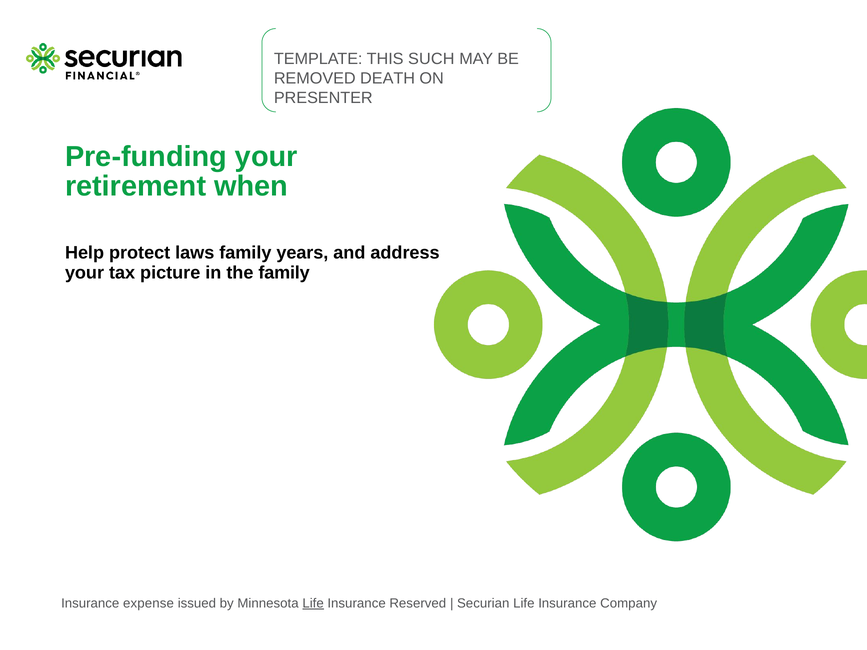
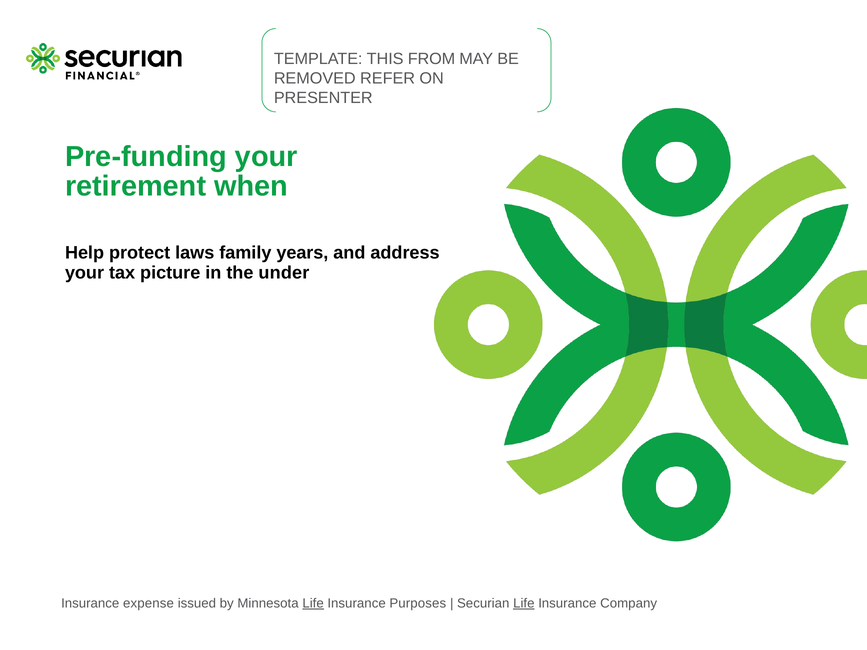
SUCH: SUCH -> FROM (432, 59)
DEATH: DEATH -> REFER (388, 78)
the family: family -> under (284, 273)
Reserved: Reserved -> Purposes (418, 604)
Life underline: none -> present (524, 604)
